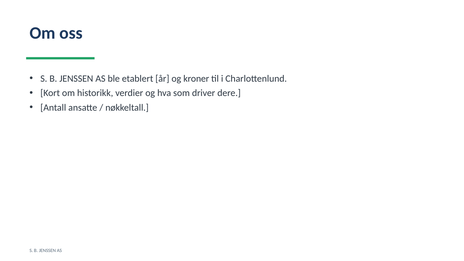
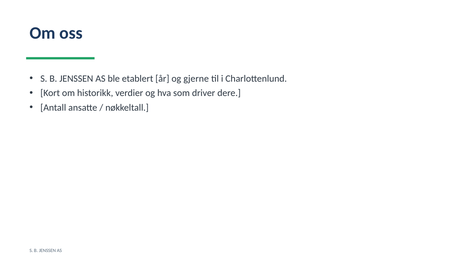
kroner: kroner -> gjerne (196, 79)
